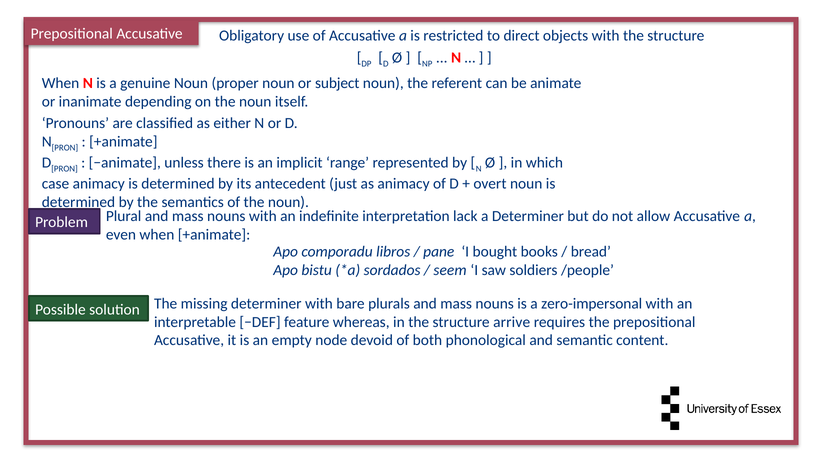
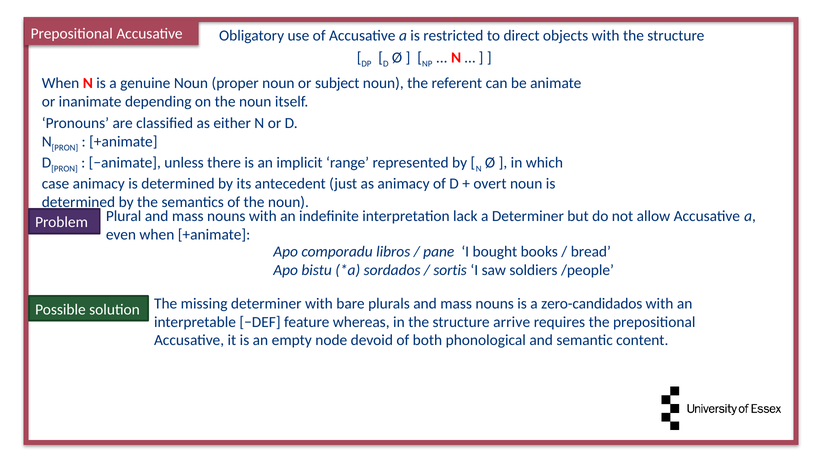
seem: seem -> sortis (450, 270)
zero-impersonal: zero-impersonal -> zero-candidados (592, 304)
